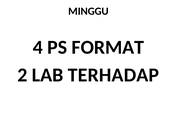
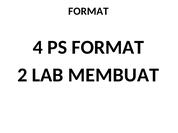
MINGGU: MINGGU -> FORMAT (88, 11)
TERHADAP: TERHADAP -> MEMBUAT (113, 75)
